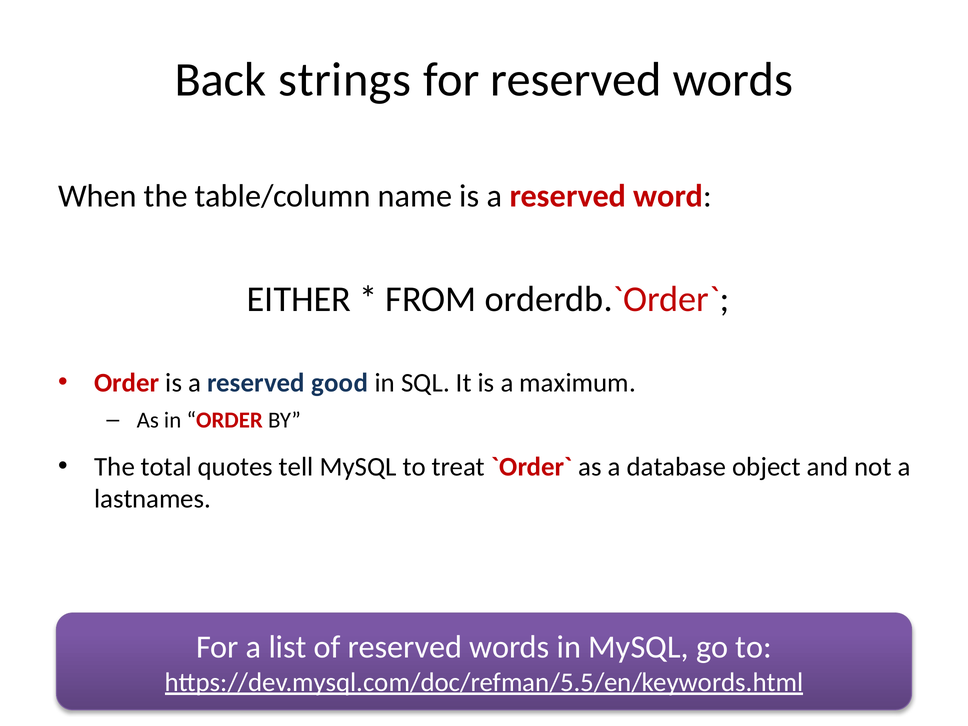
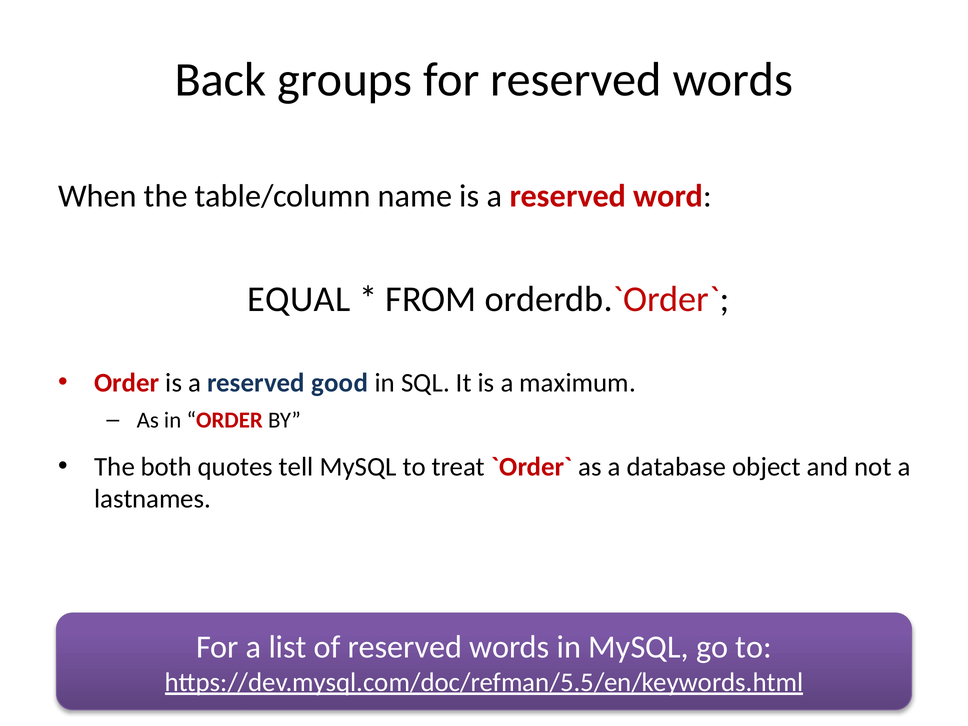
strings: strings -> groups (345, 80)
EITHER: EITHER -> EQUAL (299, 299)
total: total -> both (166, 467)
